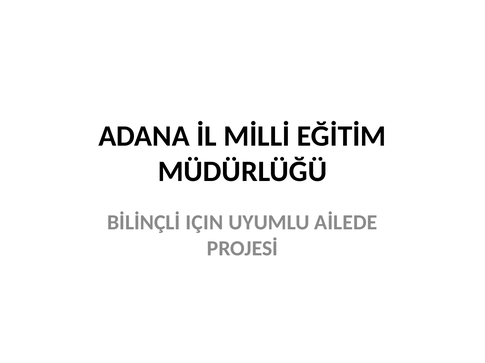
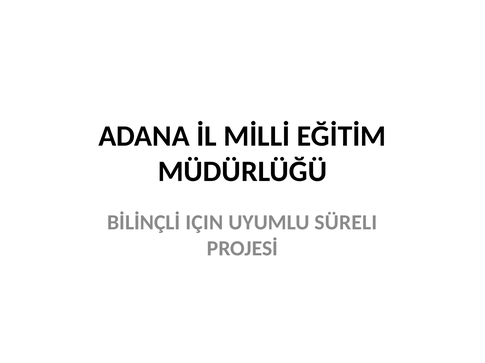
AİLEDE: AİLEDE -> SÜRELI (346, 223)
